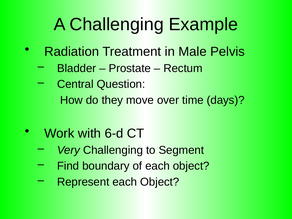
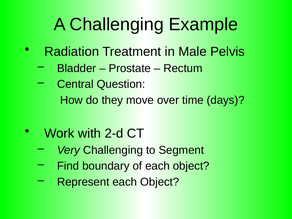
6-d: 6-d -> 2-d (114, 133)
